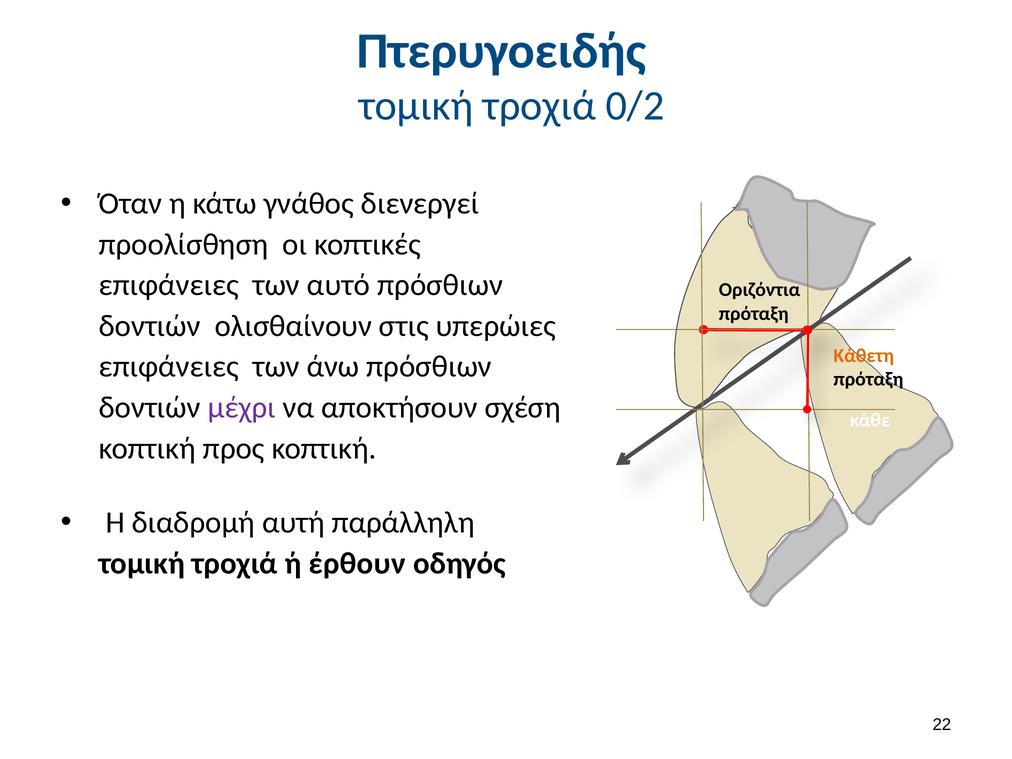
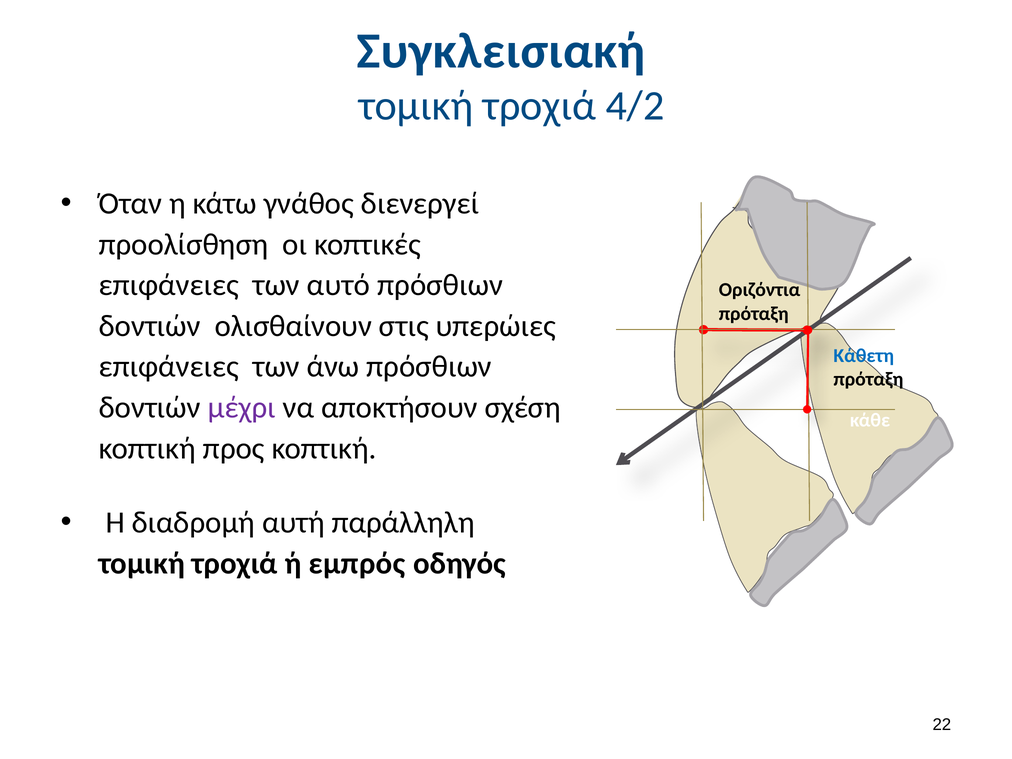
Πτερυγοειδής: Πτερυγοειδής -> Συγκλεισιακή (501, 51)
0/2: 0/2 -> 4/2 (635, 106)
Κάθετη colour: orange -> blue (864, 356)
έρθουν: έρθουν -> εμπρός (357, 564)
